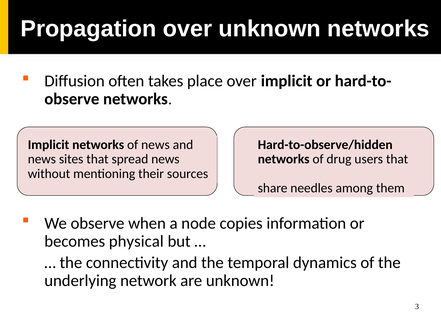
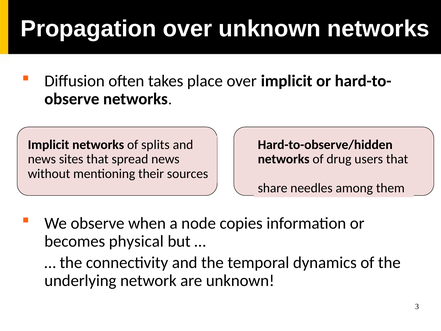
of news: news -> splits (155, 145)
